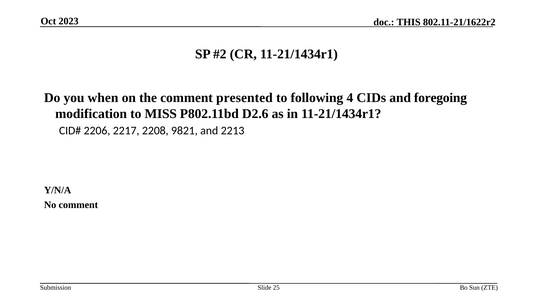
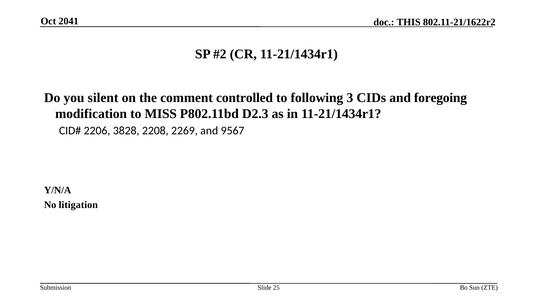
2023: 2023 -> 2041 (69, 21)
when: when -> silent (103, 98)
presented: presented -> controlled (245, 98)
4: 4 -> 3 (350, 98)
D2.6: D2.6 -> D2.3 (255, 114)
2217: 2217 -> 3828 (126, 130)
9821: 9821 -> 2269 (184, 130)
2213: 2213 -> 9567 (233, 130)
No comment: comment -> litigation (78, 205)
